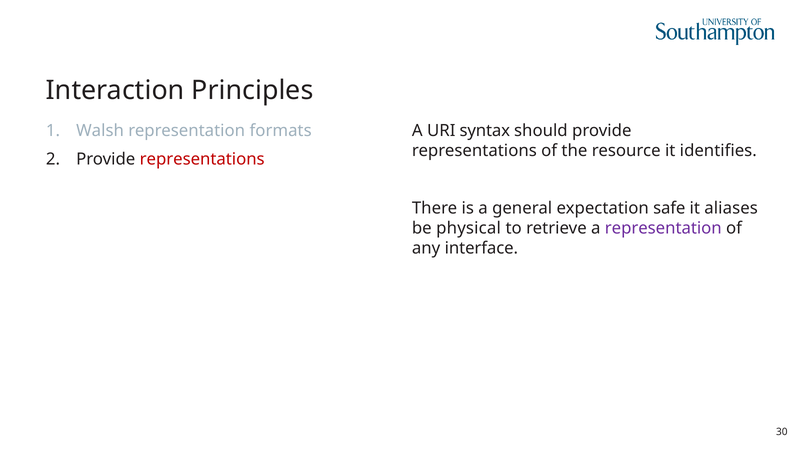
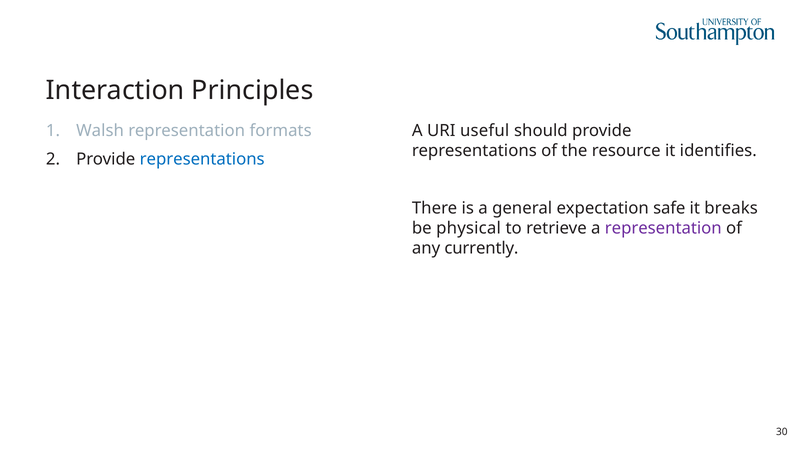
syntax: syntax -> useful (485, 131)
representations colour: red -> blue (202, 159)
aliases: aliases -> breaks (731, 208)
interface: interface -> currently (481, 248)
